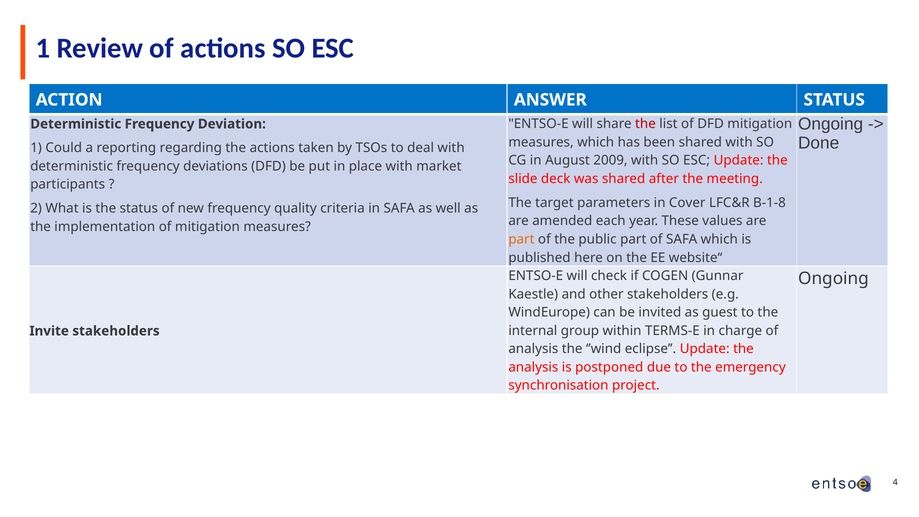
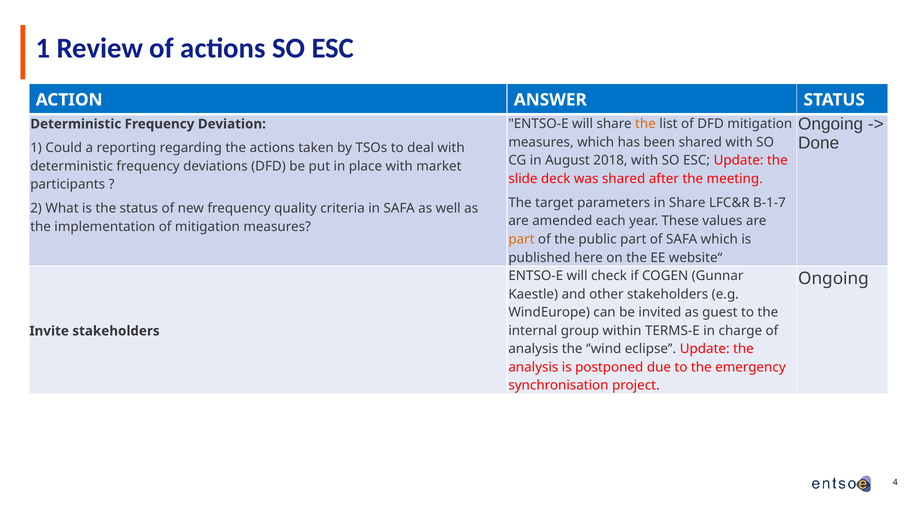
the colour: red -> orange (645, 124)
2009: 2009 -> 2018 (610, 160)
in Cover: Cover -> Share (687, 203)
B-1-8: B-1-8 -> B-1-7 (769, 203)
